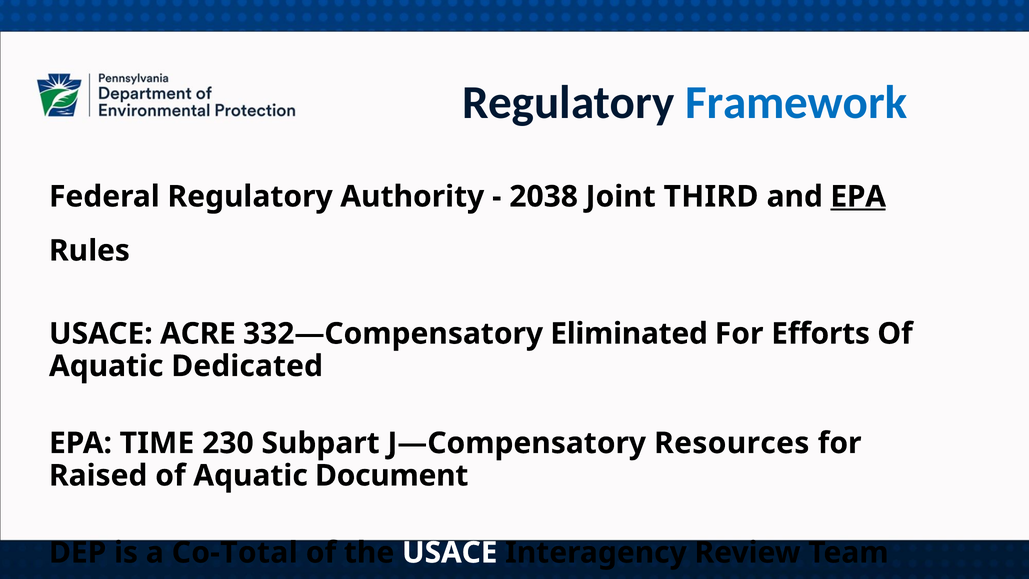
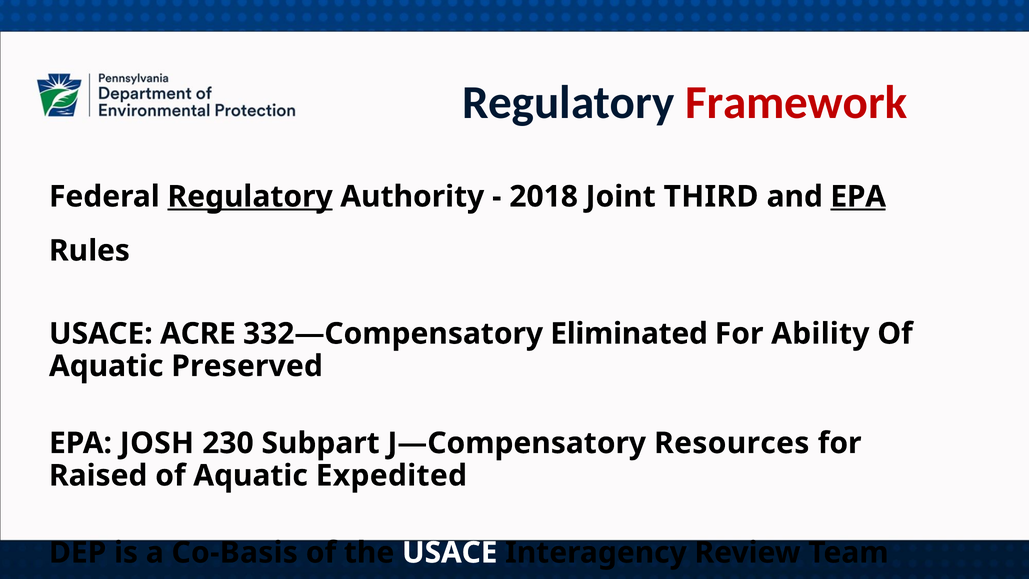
Framework colour: blue -> red (796, 102)
Regulatory underline: none -> present (250, 197)
2038: 2038 -> 2018 (544, 197)
Efforts: Efforts -> Ability (820, 334)
Dedicated: Dedicated -> Preserved (247, 366)
TIME: TIME -> JOSH (157, 443)
Document: Document -> Expedited (391, 475)
Co-Total: Co-Total -> Co-Basis (235, 552)
